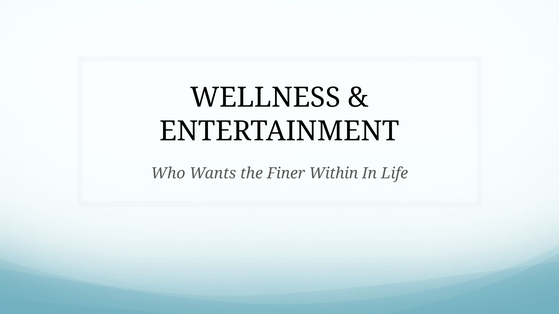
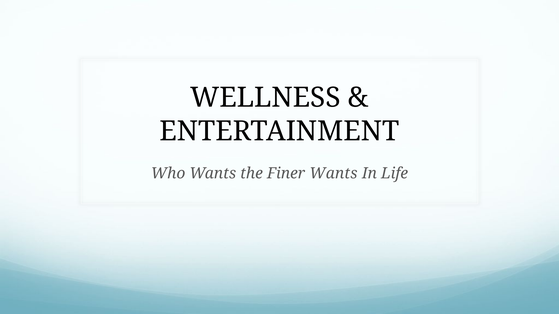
Finer Within: Within -> Wants (333, 174)
